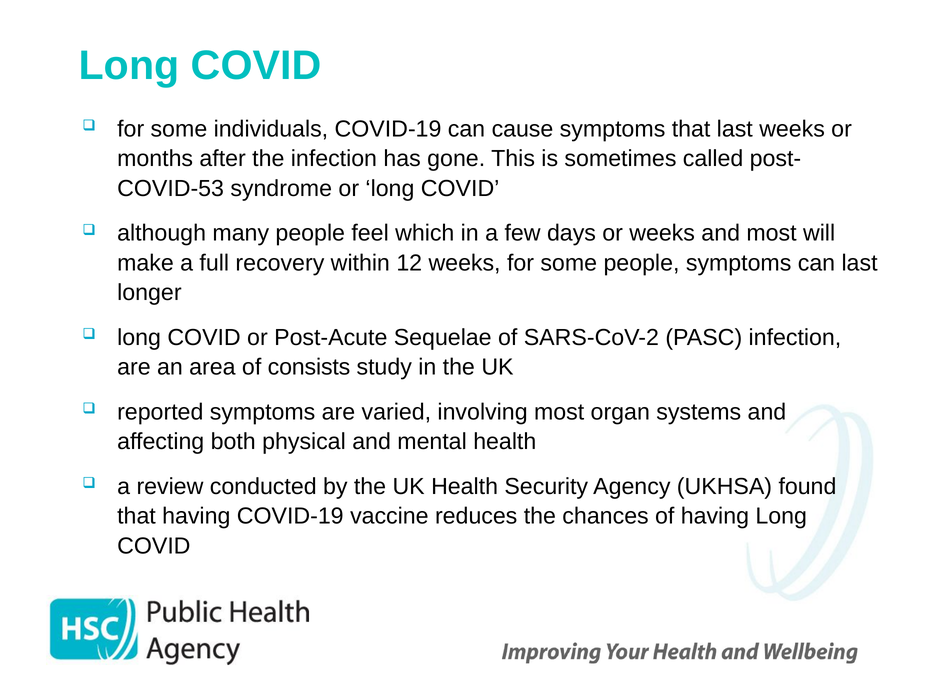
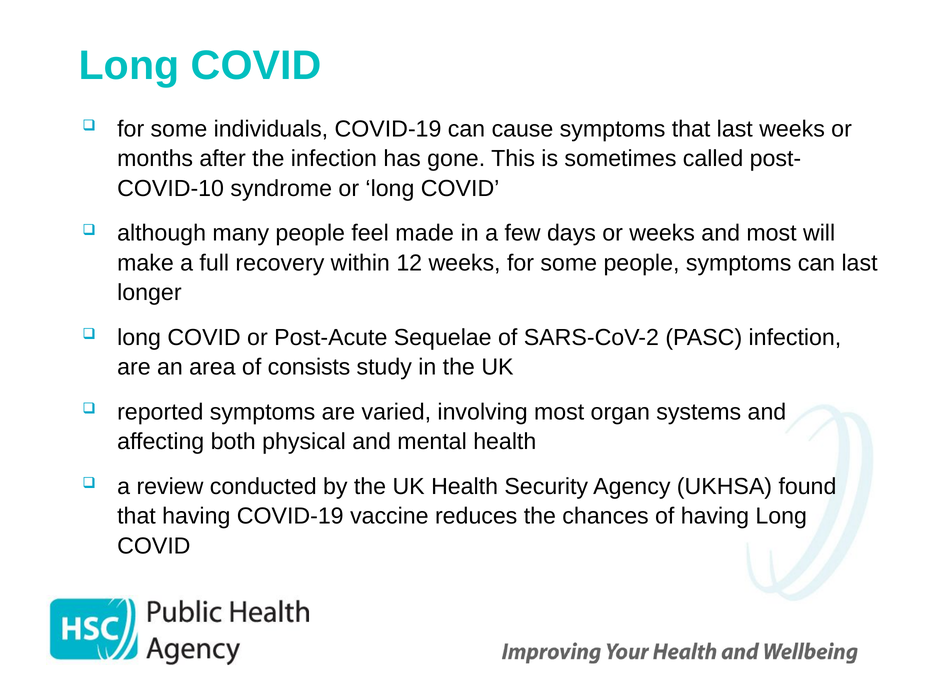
COVID-53: COVID-53 -> COVID-10 (171, 188)
which: which -> made (425, 233)
